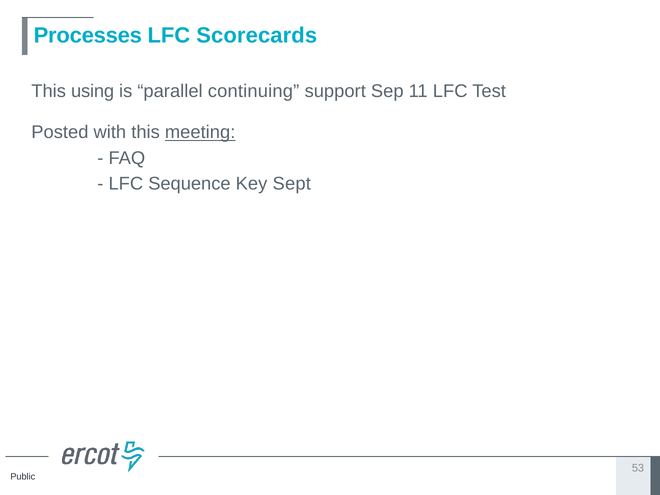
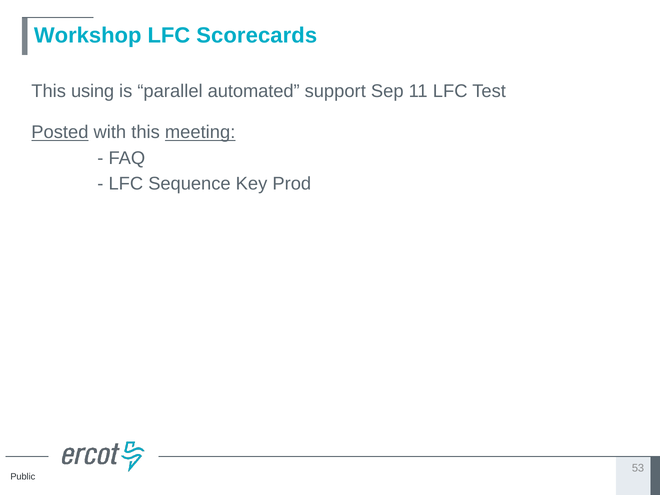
Processes: Processes -> Workshop (88, 36)
continuing: continuing -> automated (254, 91)
Posted underline: none -> present (60, 132)
Sept: Sept -> Prod (292, 184)
